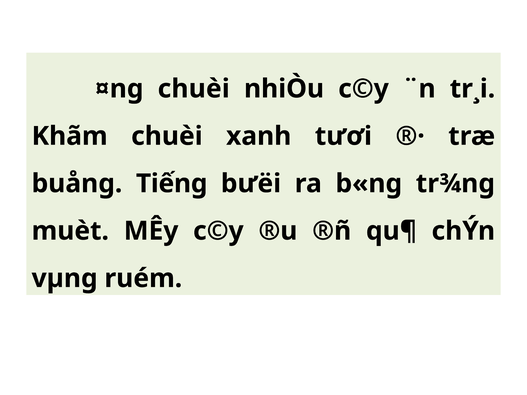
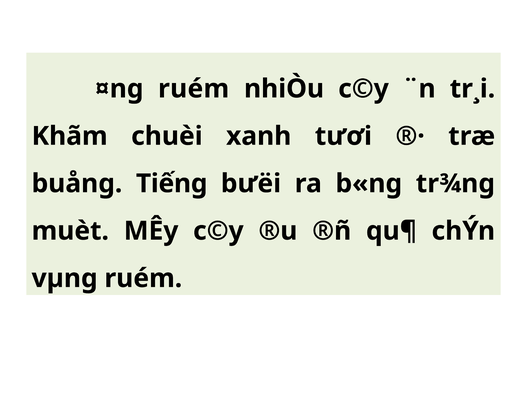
¤ng chuèi: chuèi -> ruém (194, 89)
